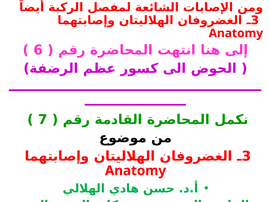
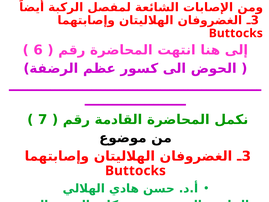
Anatomy: Anatomy -> Buttocks (236, 33)
Anatomy: Anatomy -> Buttocks (135, 170)
